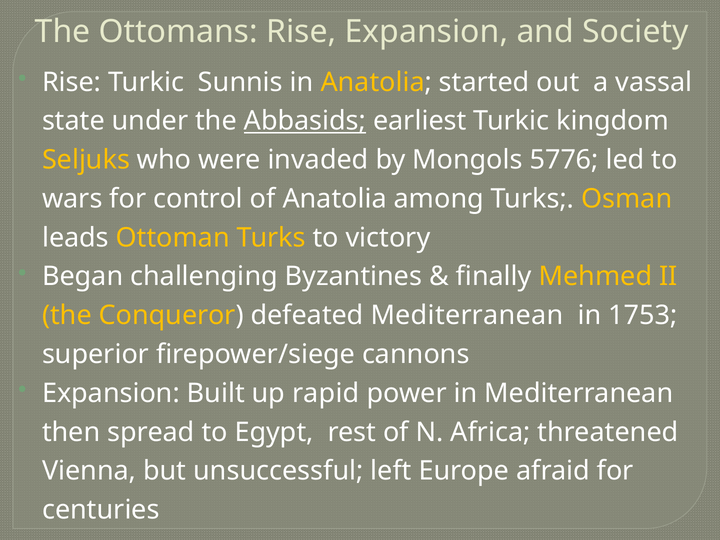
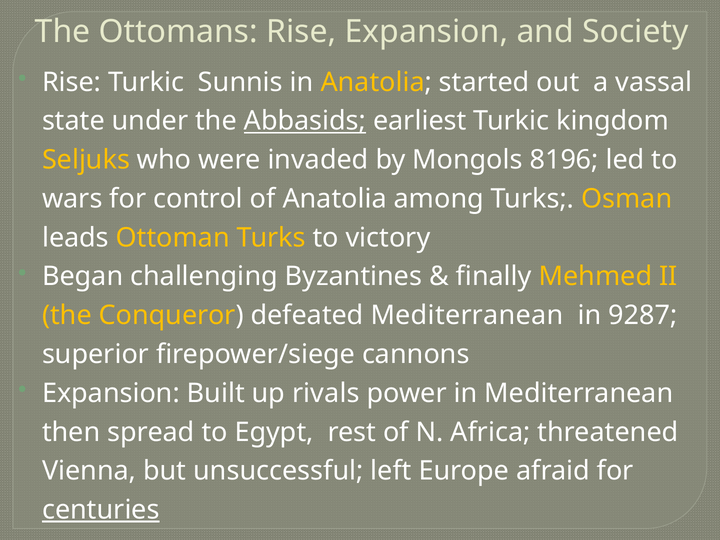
5776: 5776 -> 8196 (564, 160)
1753: 1753 -> 9287 (643, 315)
rapid: rapid -> rivals (326, 393)
centuries underline: none -> present (101, 510)
